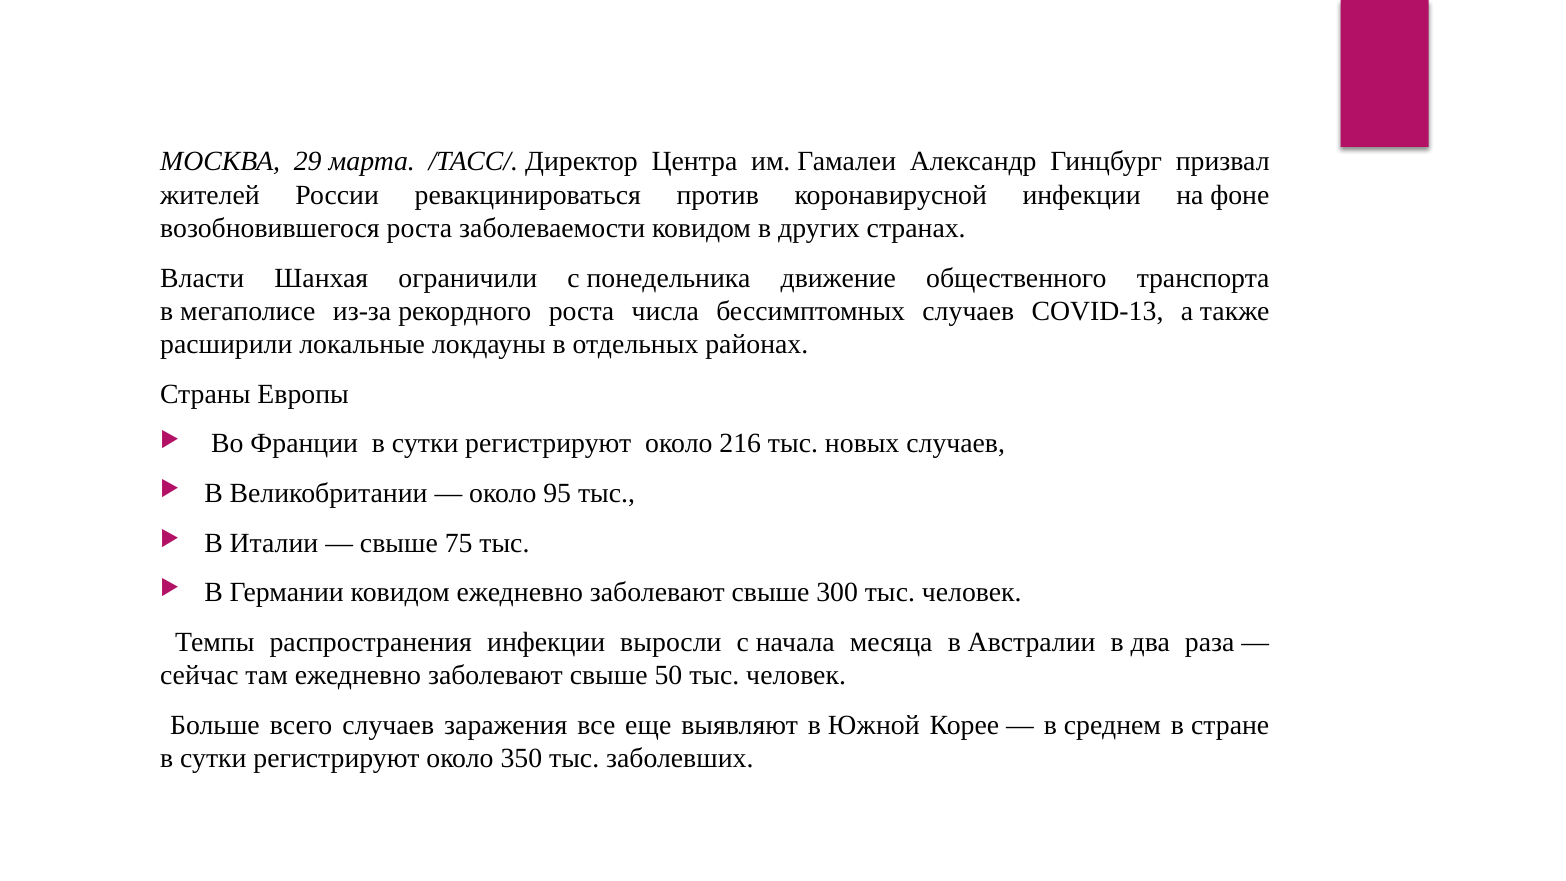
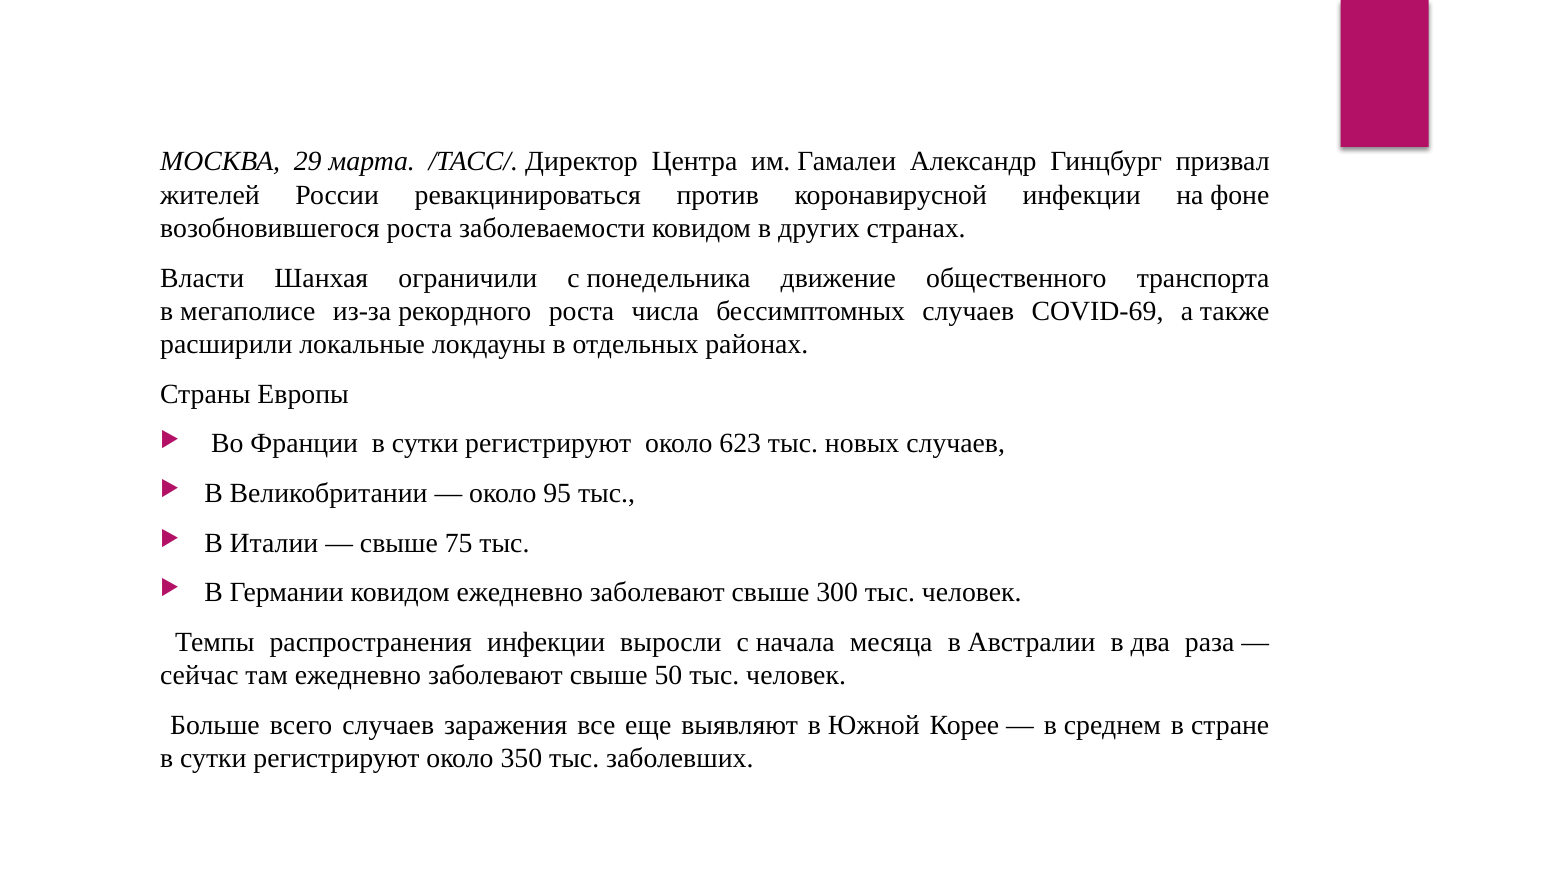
COVID-13: COVID-13 -> COVID-69 (1097, 311)
216: 216 -> 623 (740, 444)
